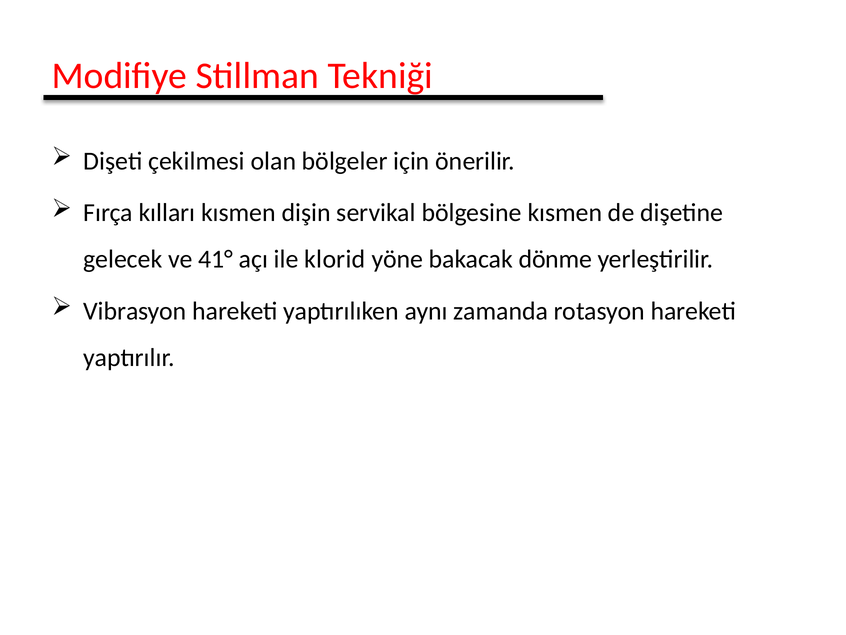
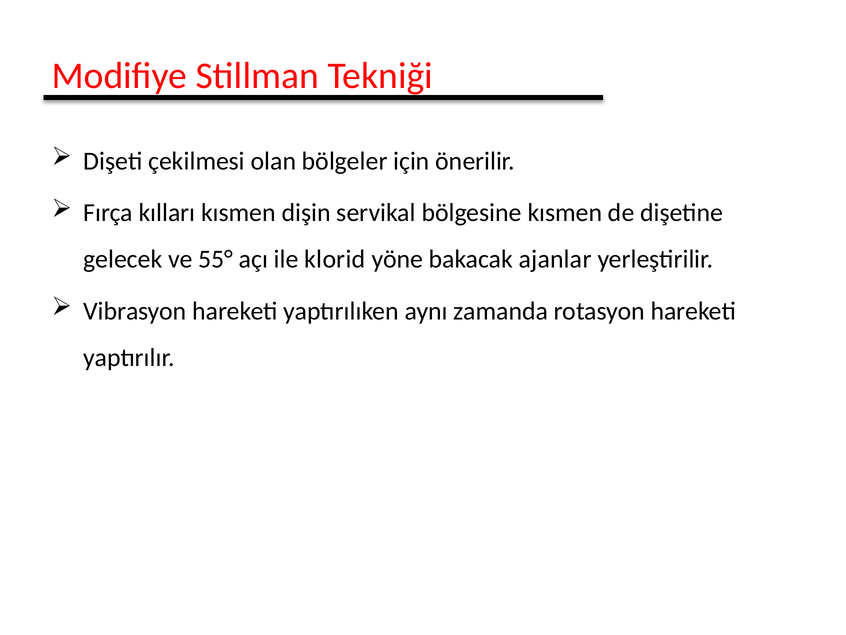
41°: 41° -> 55° (216, 259)
dönme: dönme -> ajanlar (555, 259)
